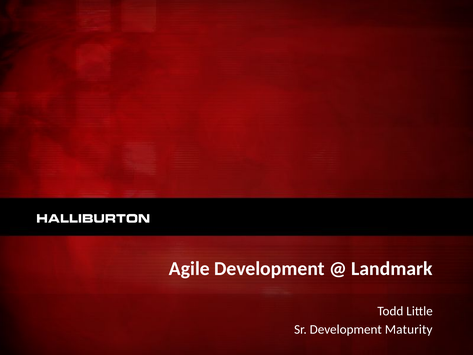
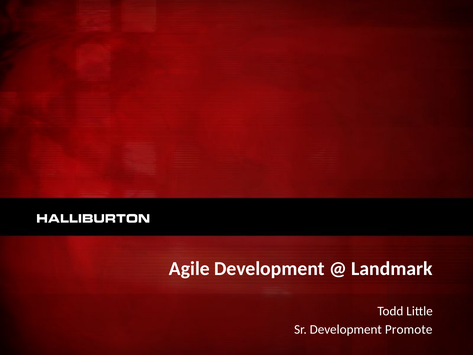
Maturity: Maturity -> Promote (409, 329)
